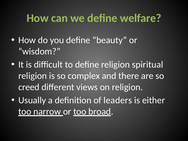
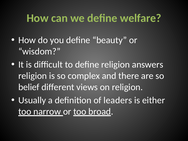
spiritual: spiritual -> answers (148, 65)
creed: creed -> belief (29, 87)
